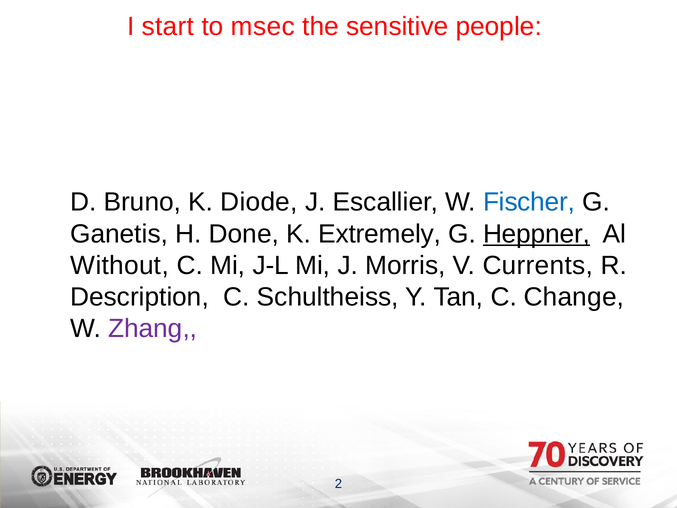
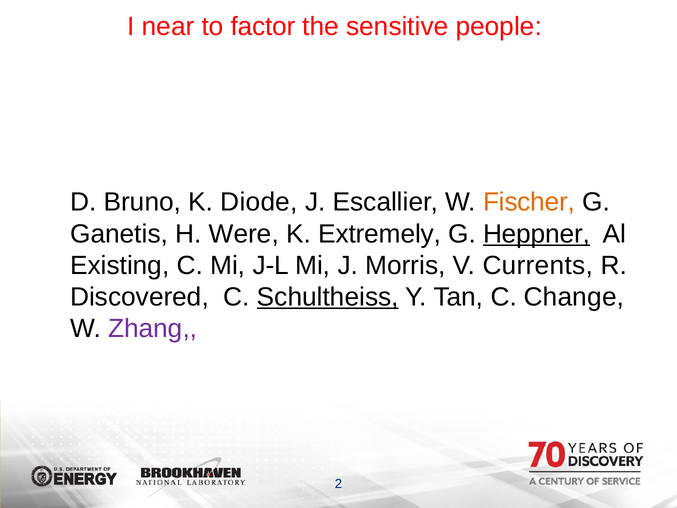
start: start -> near (168, 27)
msec: msec -> factor (263, 27)
Fischer colour: blue -> orange (529, 202)
Done: Done -> Were (244, 234)
Without: Without -> Existing (120, 265)
Description: Description -> Discovered (140, 297)
Schultheiss underline: none -> present (328, 297)
